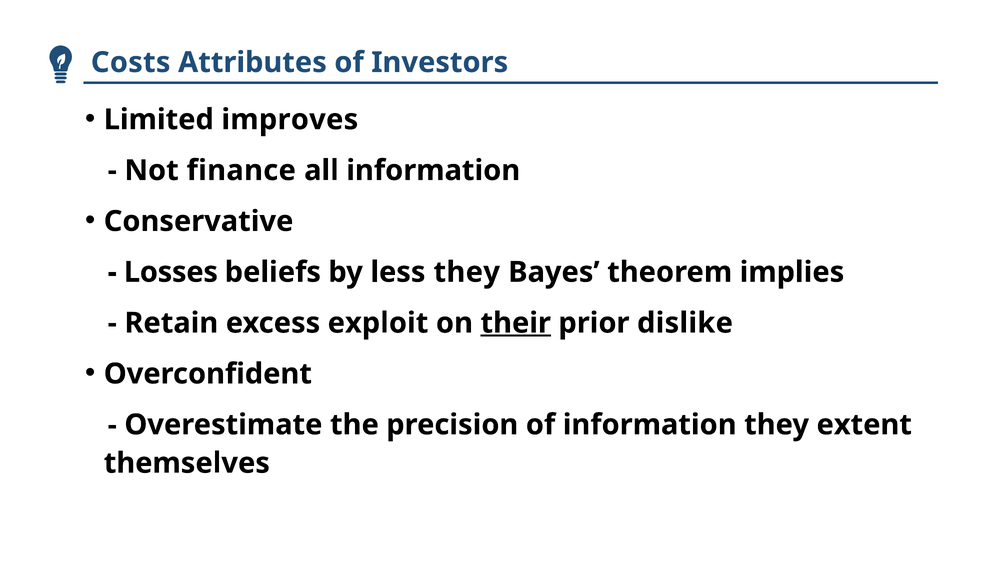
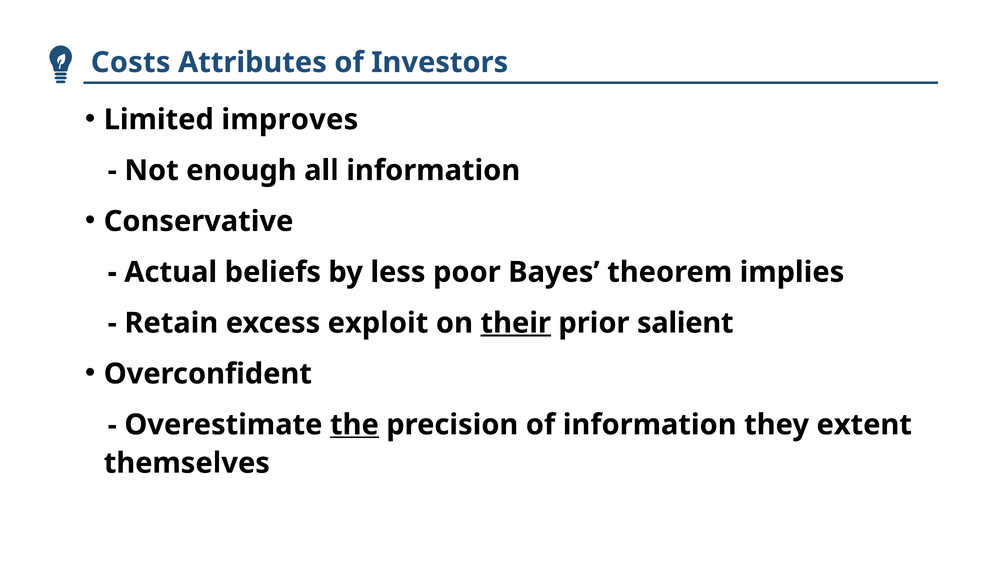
finance: finance -> enough (241, 170)
Losses: Losses -> Actual (171, 272)
less they: they -> poor (467, 272)
dislike: dislike -> salient (685, 323)
the underline: none -> present (354, 425)
